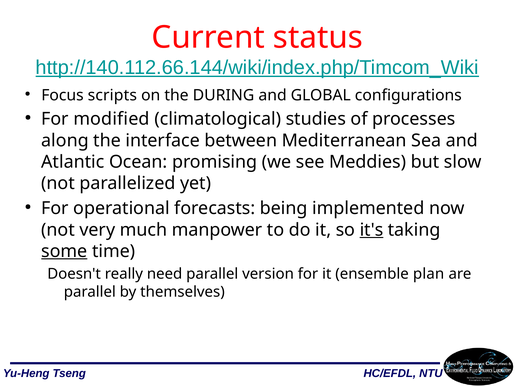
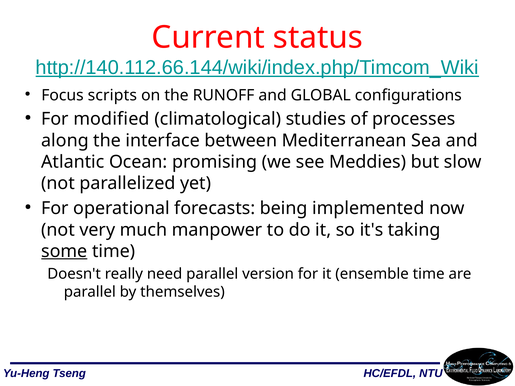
DURING: DURING -> RUNOFF (224, 95)
it's underline: present -> none (371, 230)
ensemble plan: plan -> time (429, 274)
